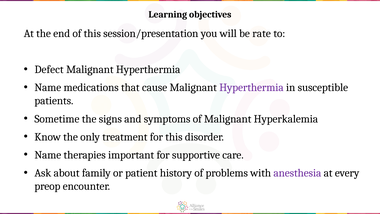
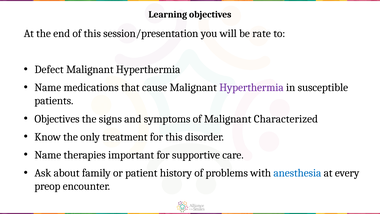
Sometime: Sometime -> Objectives (57, 119)
Hyperkalemia: Hyperkalemia -> Characterized (286, 119)
anesthesia colour: purple -> blue (297, 173)
